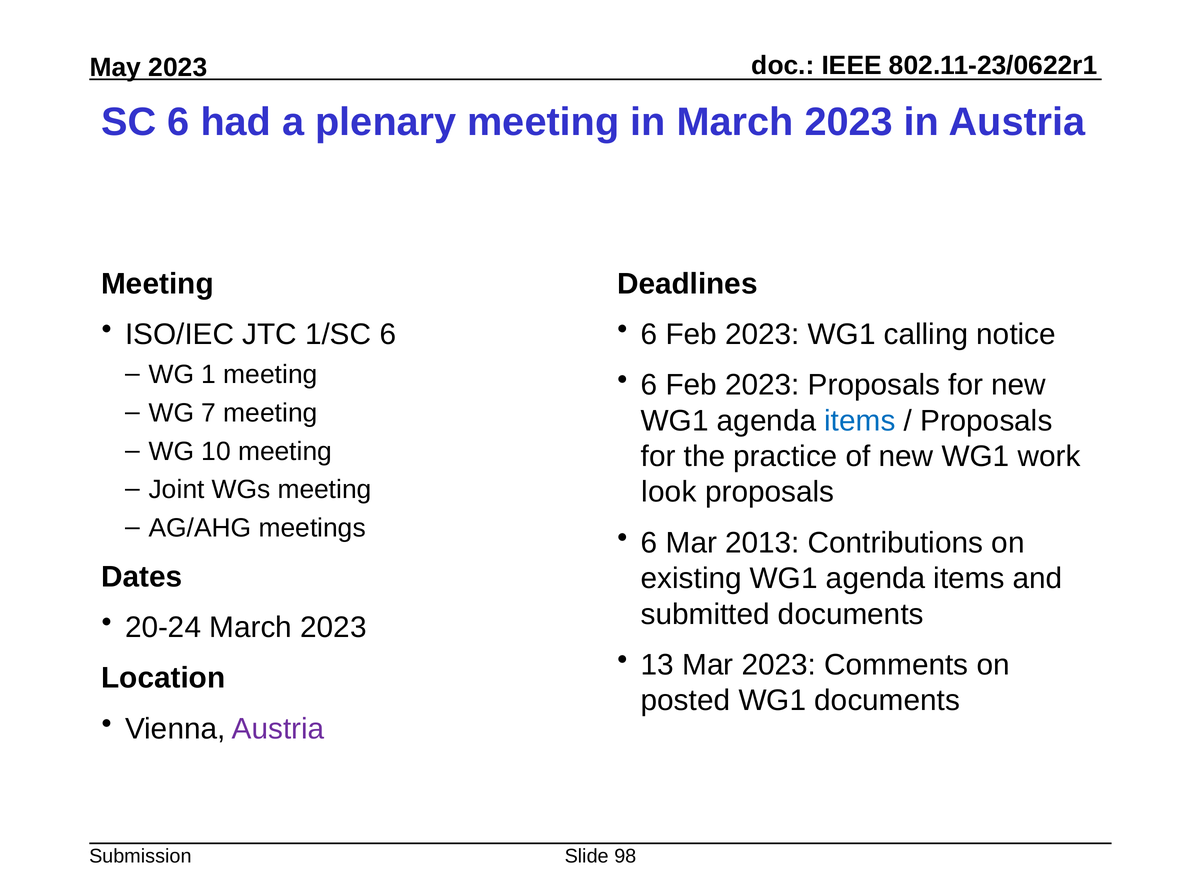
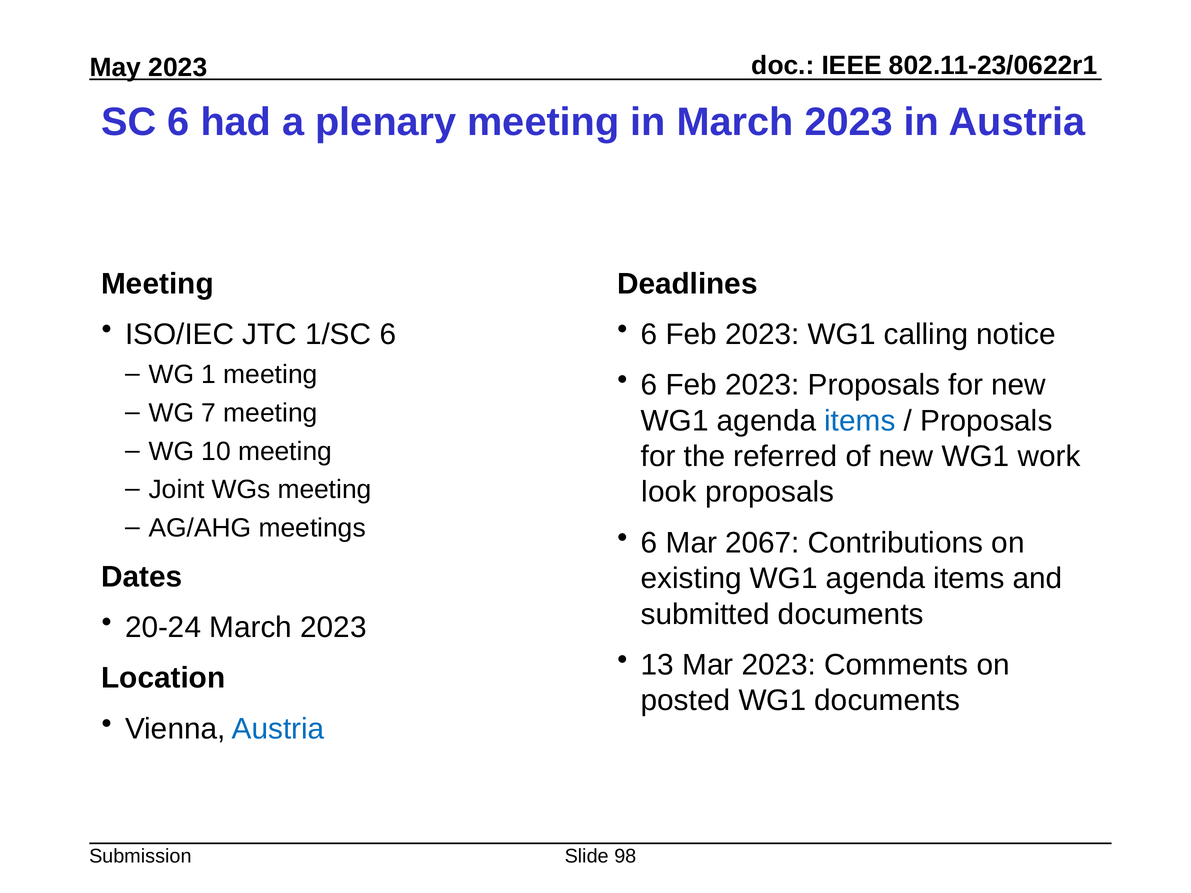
practice: practice -> referred (785, 457)
2013: 2013 -> 2067 (762, 543)
Austria colour: purple -> blue (278, 729)
